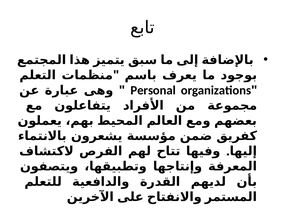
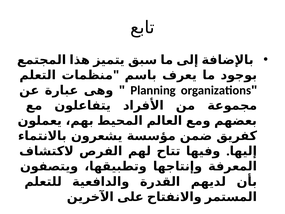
Personal: Personal -> Planning (153, 90)
